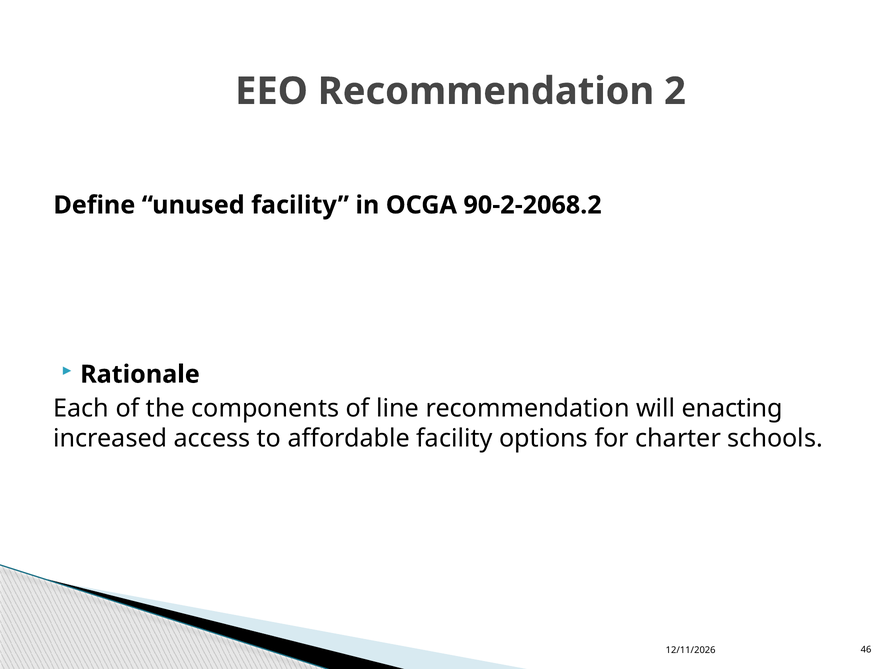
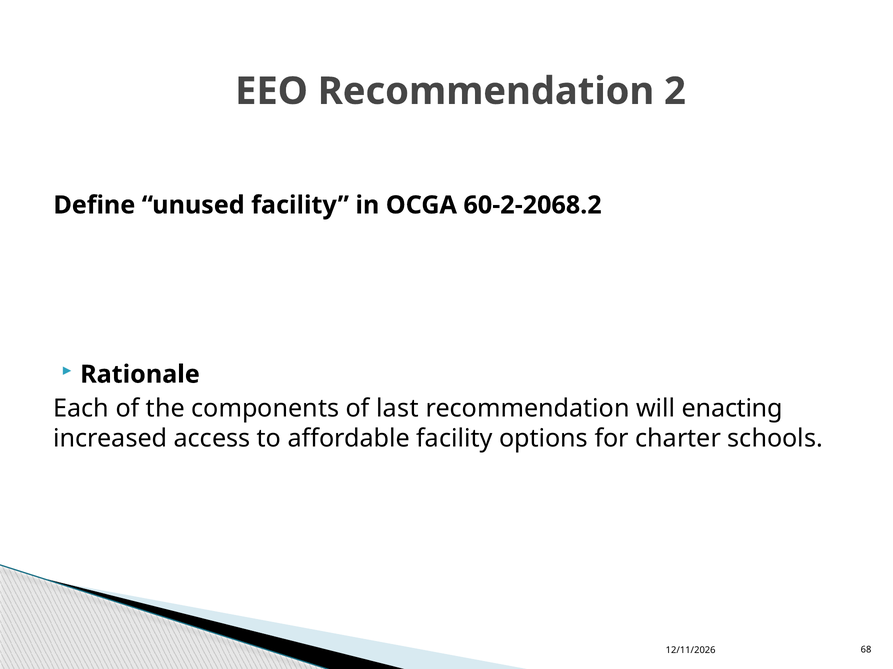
90-2-2068.2: 90-2-2068.2 -> 60-2-2068.2 (533, 205)
line: line -> last (397, 409)
46: 46 -> 68 (866, 651)
